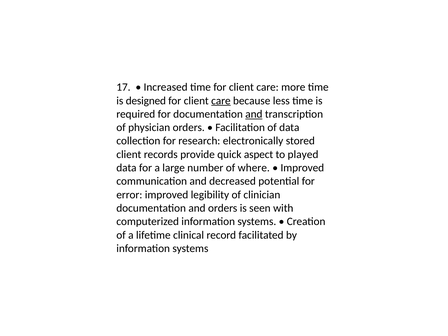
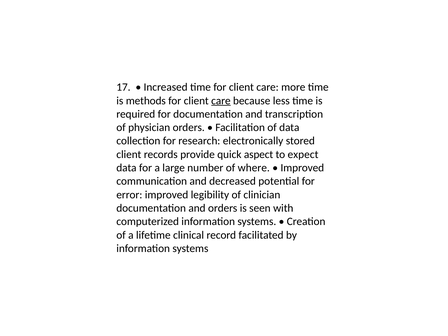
designed: designed -> methods (146, 101)
and underline: present -> none (254, 114)
played: played -> expect (303, 154)
